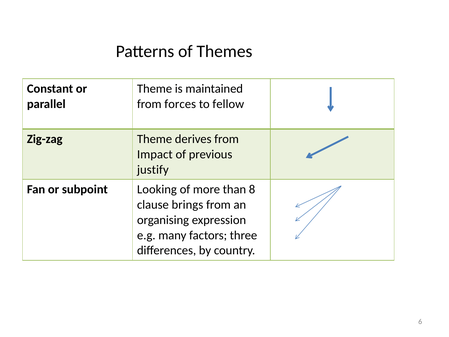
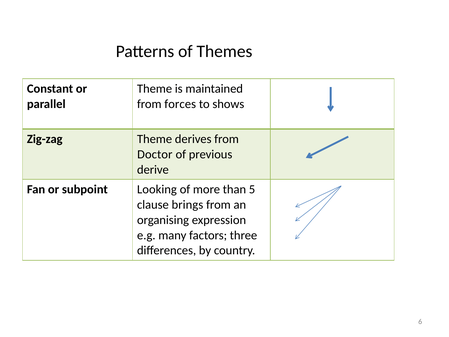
fellow: fellow -> shows (228, 104)
Impact: Impact -> Doctor (155, 154)
justify: justify -> derive (153, 169)
8: 8 -> 5 (252, 189)
